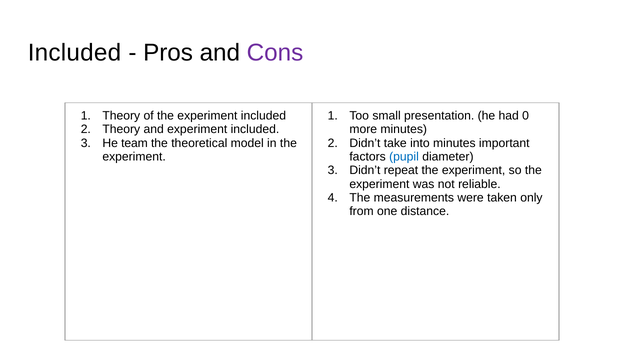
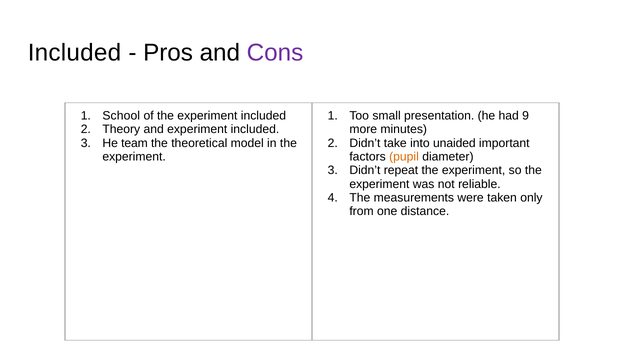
Theory: Theory -> School (121, 116)
0: 0 -> 9 (526, 116)
into minutes: minutes -> unaided (454, 143)
pupil colour: blue -> orange (404, 157)
